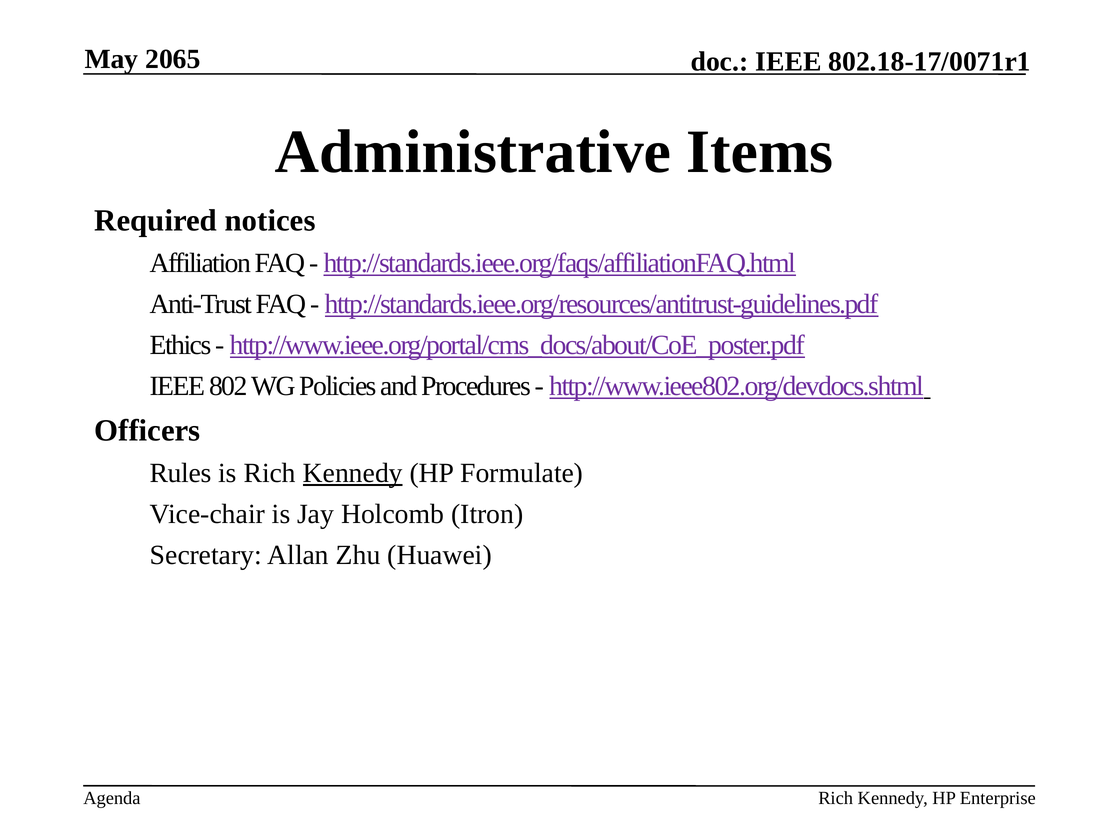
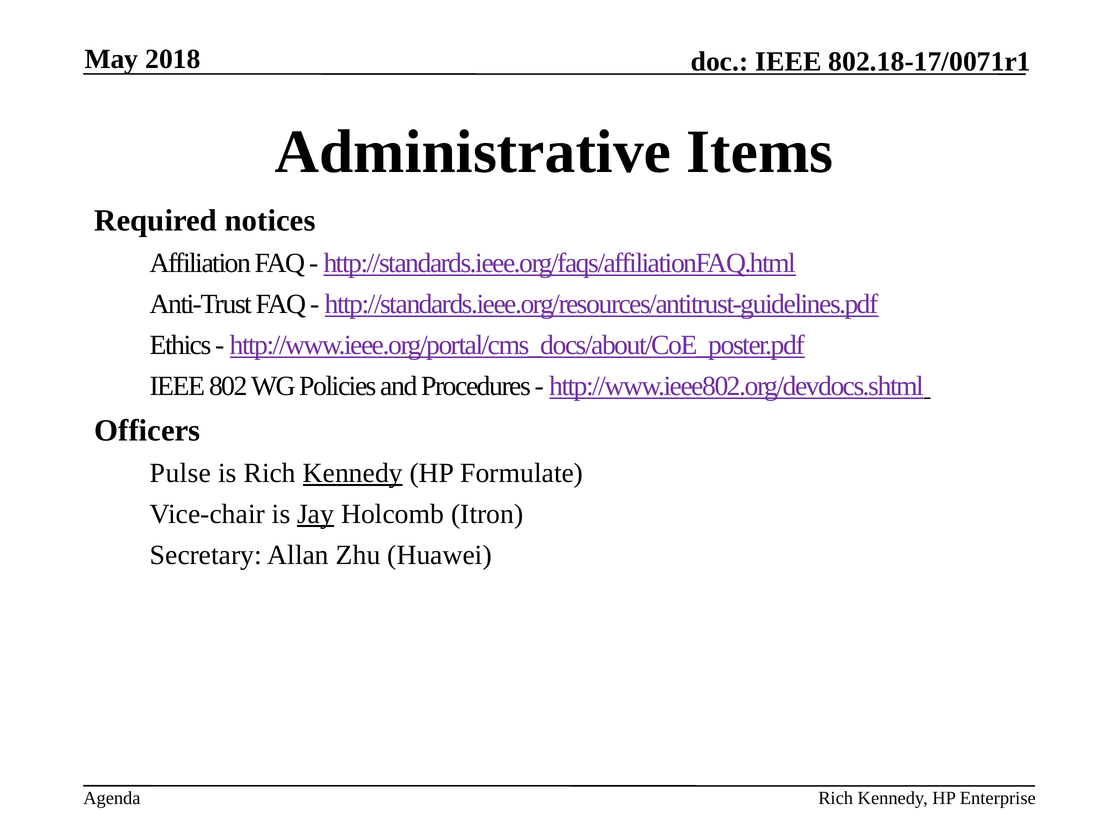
2065: 2065 -> 2018 (173, 59)
Rules: Rules -> Pulse (180, 473)
Jay underline: none -> present (316, 514)
